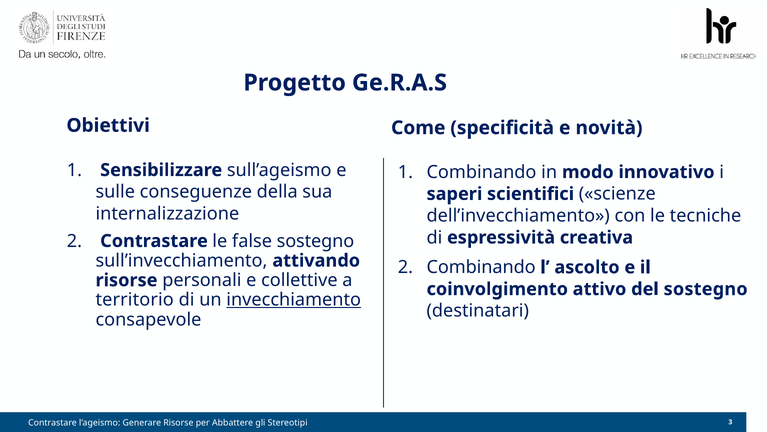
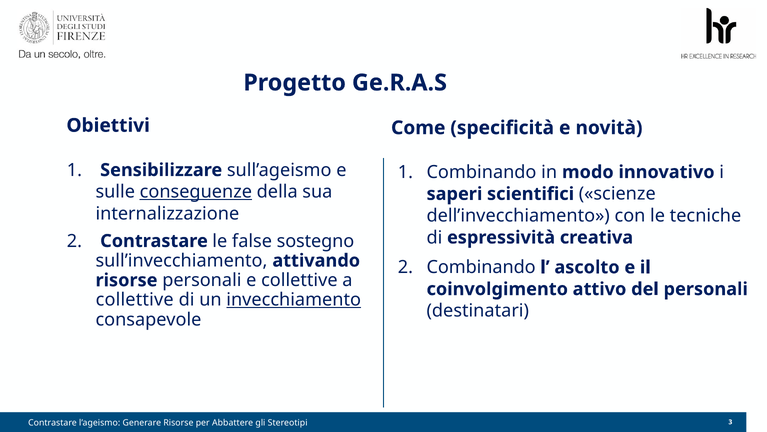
conseguenze underline: none -> present (196, 192)
del sostegno: sostegno -> personali (706, 289)
territorio: territorio -> collettive (135, 300)
